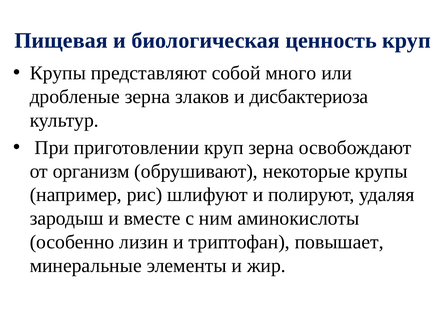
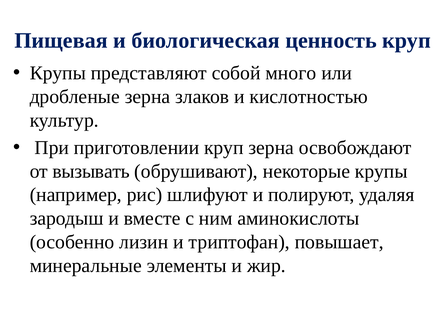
дисбактериоза: дисбактериоза -> кислотностью (309, 97)
организм: организм -> вызывать (91, 172)
